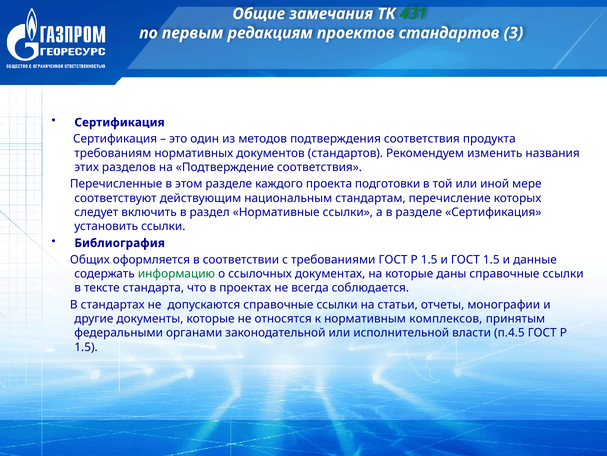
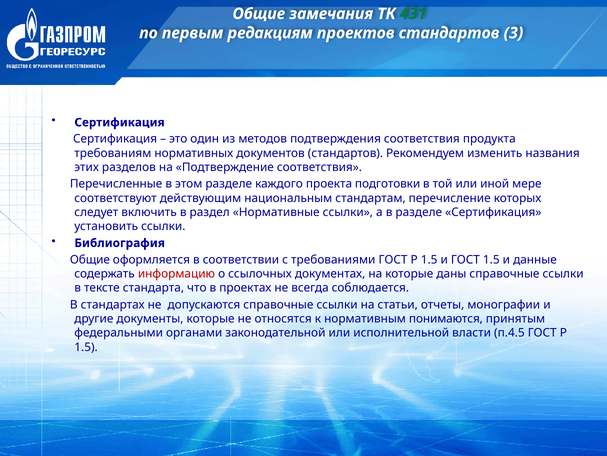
Общих: Общих -> Общие (90, 259)
информацию colour: green -> red (176, 273)
комплексов: комплексов -> понимаются (446, 318)
